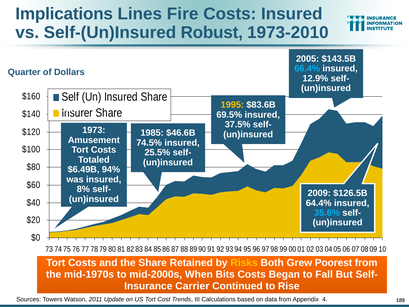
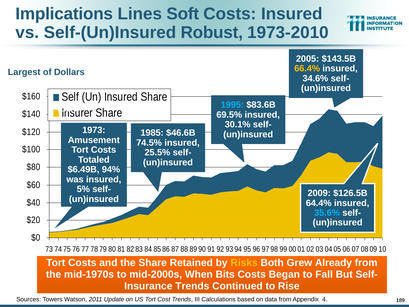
Fire: Fire -> Soft (183, 14)
66.4% colour: light blue -> yellow (307, 69)
Quarter: Quarter -> Largest (24, 72)
12.9%: 12.9% -> 34.6% (315, 78)
1995 colour: yellow -> light blue (232, 105)
37.5%: 37.5% -> 30.1% (238, 124)
8%: 8% -> 5% (83, 189)
Poorest: Poorest -> Already (334, 263)
Carrier: Carrier -> Trends (192, 286)
